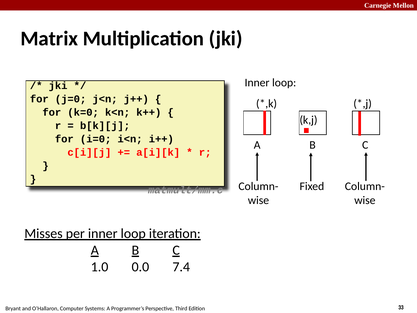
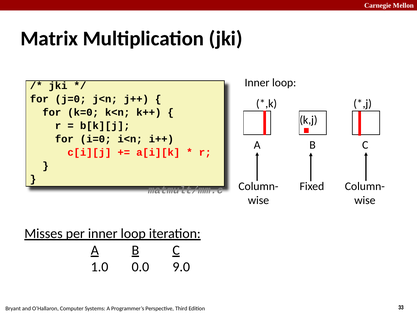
7.4: 7.4 -> 9.0 (181, 267)
